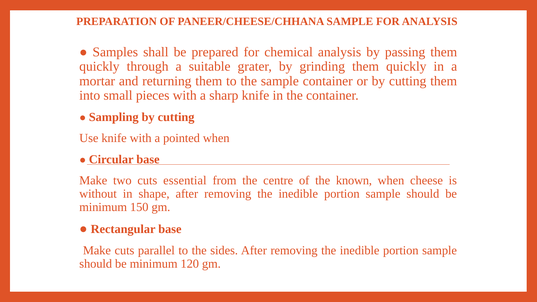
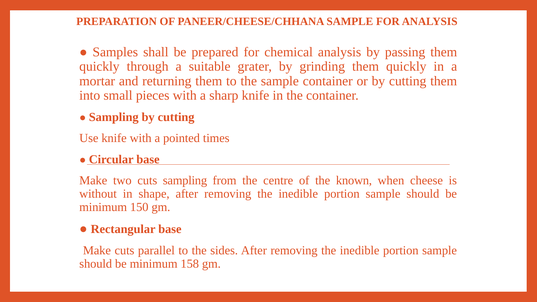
pointed when: when -> times (216, 138)
cuts essential: essential -> sampling (185, 180)
120: 120 -> 158 (190, 264)
